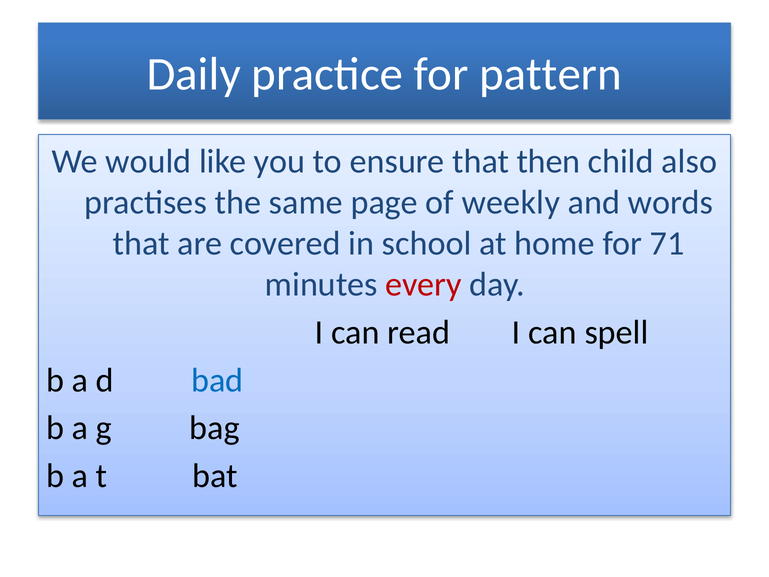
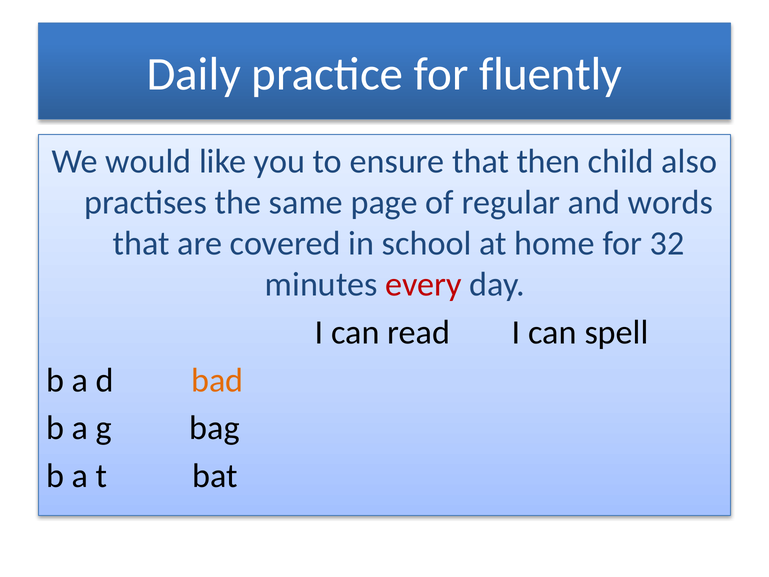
pattern: pattern -> fluently (551, 74)
weekly: weekly -> regular (511, 202)
71: 71 -> 32 (667, 243)
bad colour: blue -> orange (217, 380)
